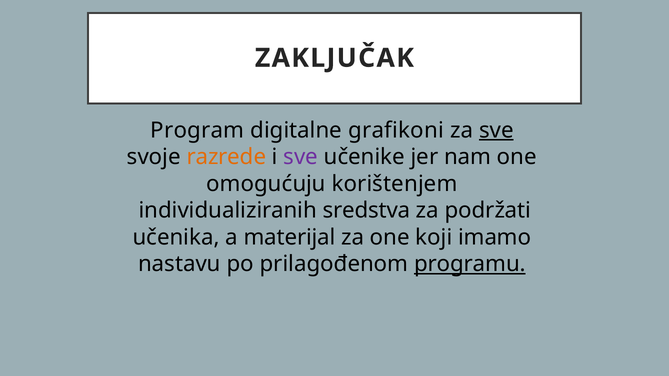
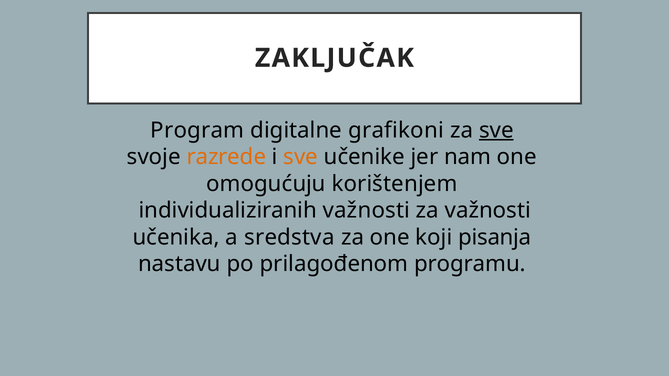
sve colour: purple -> orange (301, 157)
individualiziranih sredstva: sredstva -> važnosti (366, 211)
za podržati: podržati -> važnosti (488, 211)
materijal: materijal -> sredstva (289, 237)
imamo: imamo -> pisanja (495, 237)
programu underline: present -> none (470, 264)
